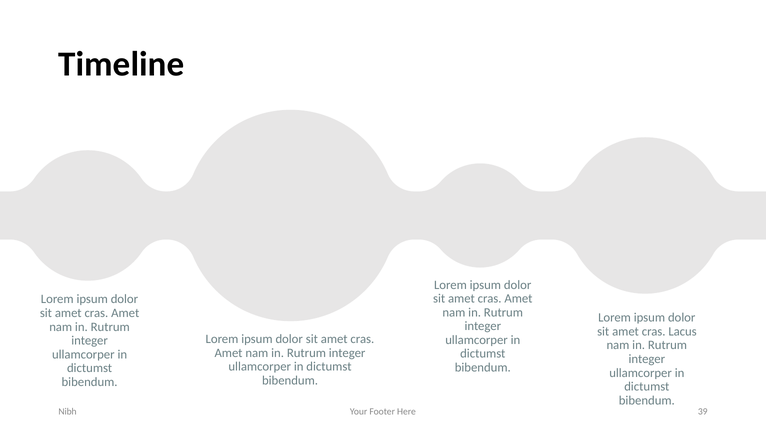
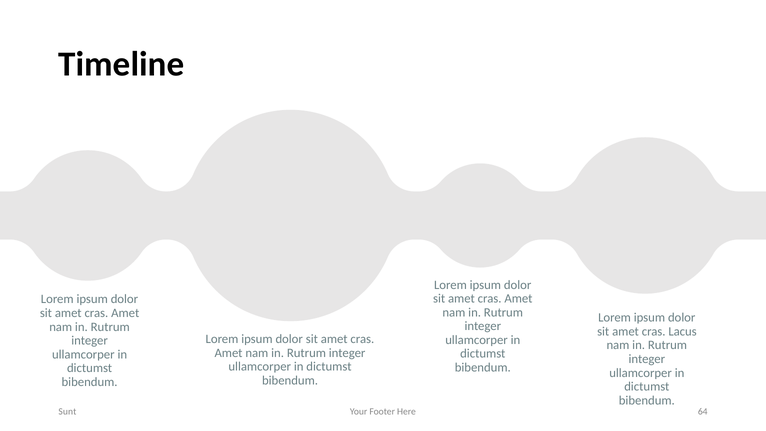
39: 39 -> 64 (703, 411)
Nibh: Nibh -> Sunt (67, 411)
